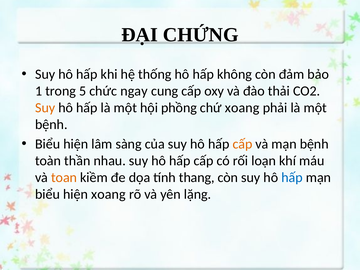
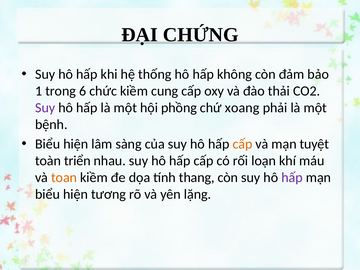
5: 5 -> 6 (83, 91)
chức ngay: ngay -> kiềm (134, 91)
Suy colour: orange -> purple (45, 108)
mạn bệnh: bệnh -> tuyệt (314, 144)
thần: thần -> triển (77, 161)
hấp colour: blue -> purple (292, 178)
hiện xoang: xoang -> tương (109, 194)
